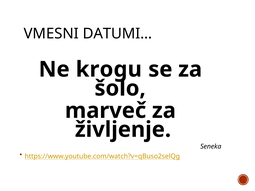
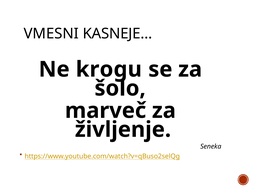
DATUMI…: DATUMI… -> KASNEJE… (117, 34)
